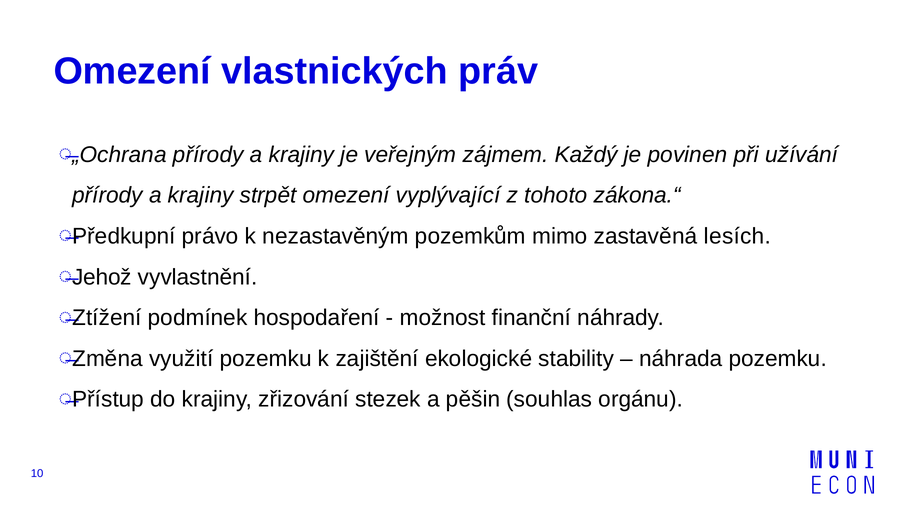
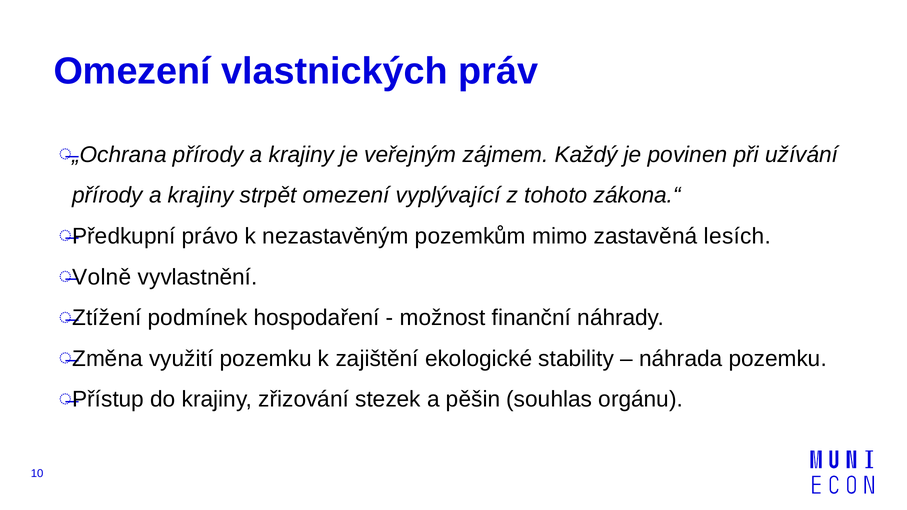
Jehož: Jehož -> Volně (102, 277)
